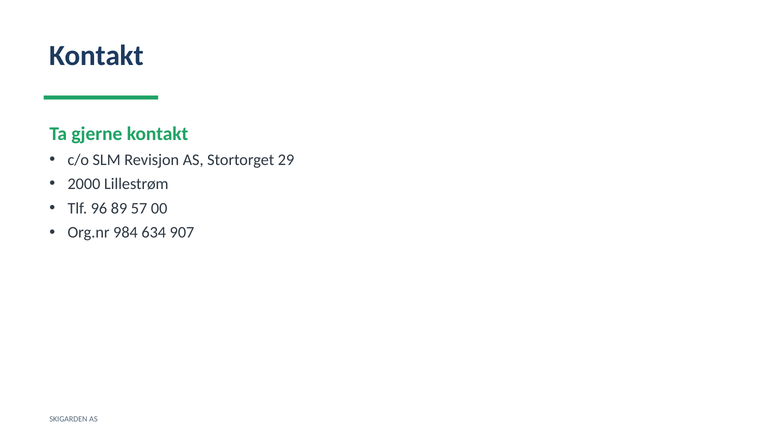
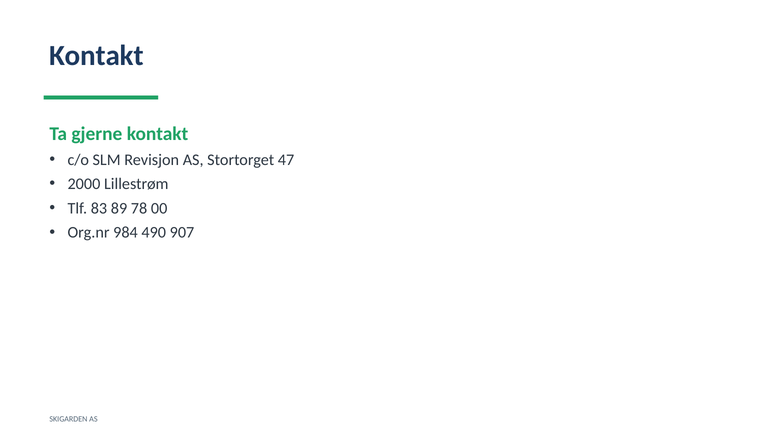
29: 29 -> 47 (286, 160)
96: 96 -> 83 (99, 208)
57: 57 -> 78 (139, 208)
634: 634 -> 490 (154, 232)
